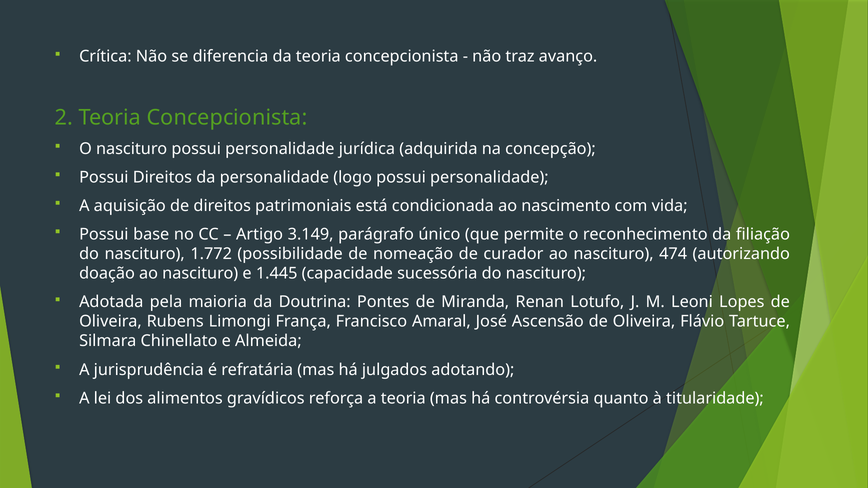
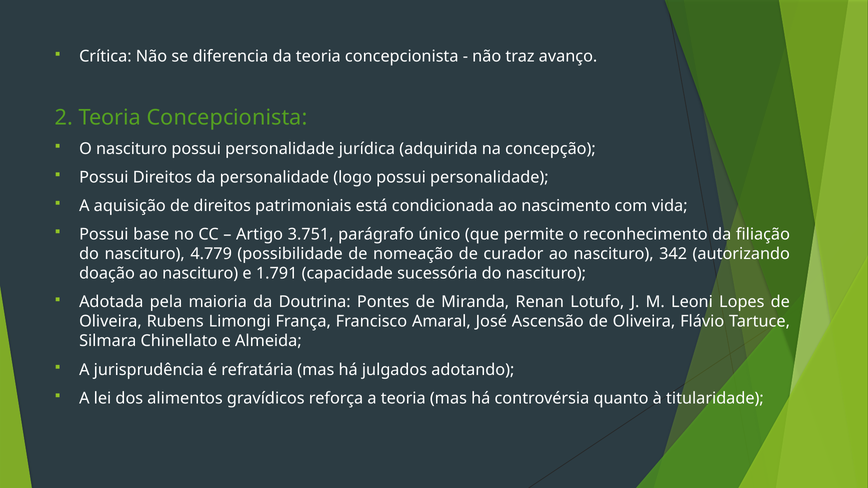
3.149: 3.149 -> 3.751 (311, 235)
1.772: 1.772 -> 4.779 (211, 254)
474: 474 -> 342 (673, 254)
1.445: 1.445 -> 1.791 (277, 274)
